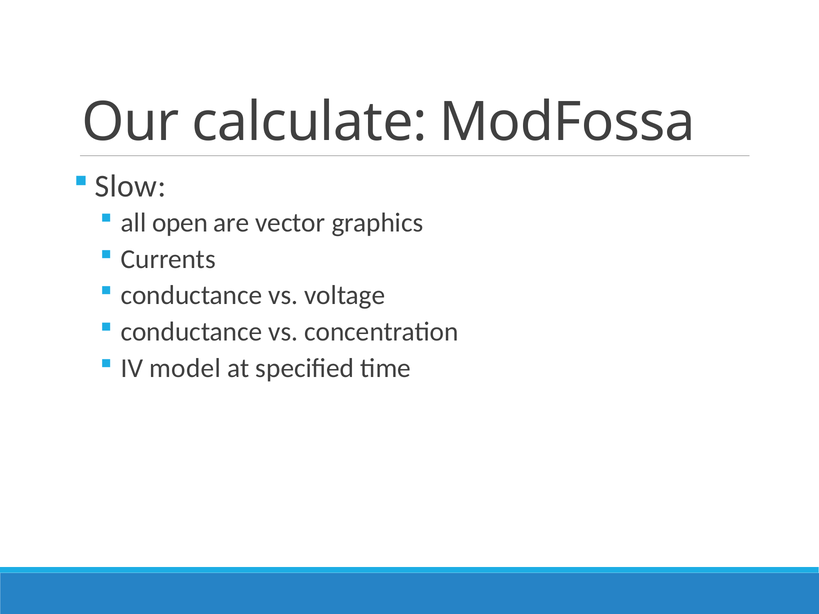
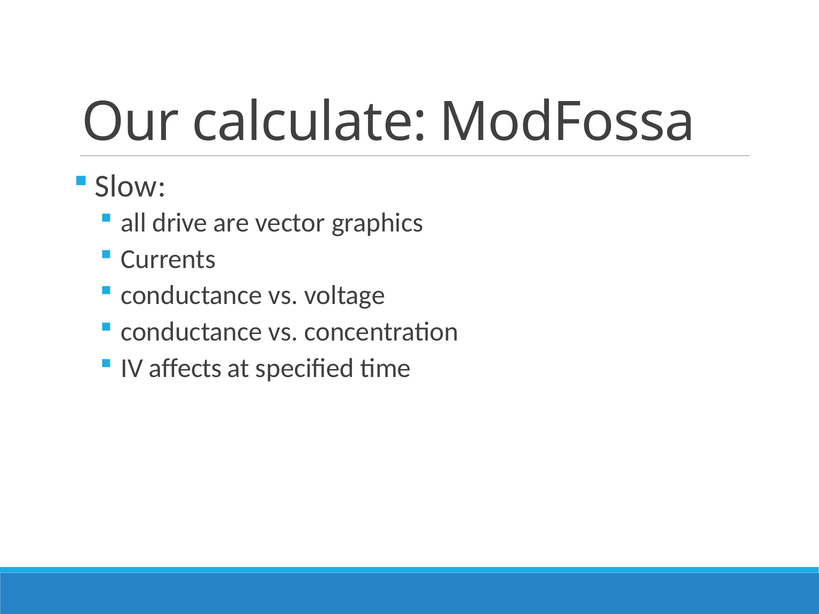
open: open -> drive (180, 223)
model: model -> affects (185, 368)
